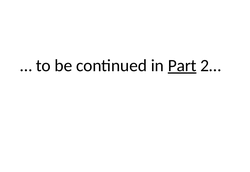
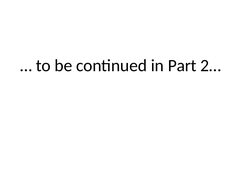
Part underline: present -> none (182, 66)
